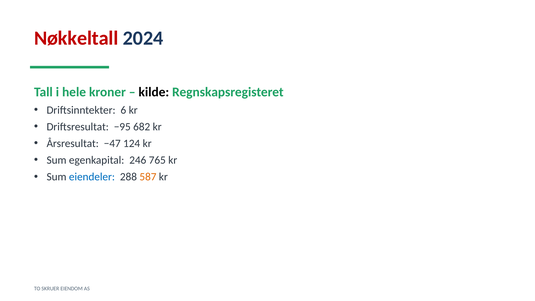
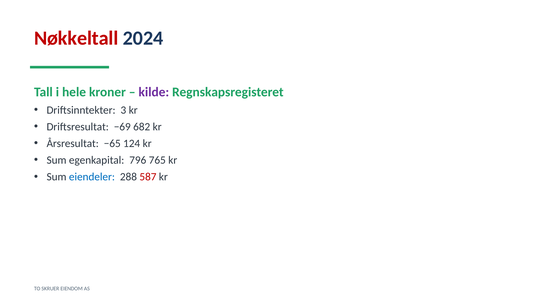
kilde colour: black -> purple (154, 92)
6: 6 -> 3 (123, 110)
−95: −95 -> −69 (122, 127)
−47: −47 -> −65 (112, 143)
246: 246 -> 796 (138, 160)
587 colour: orange -> red (148, 177)
